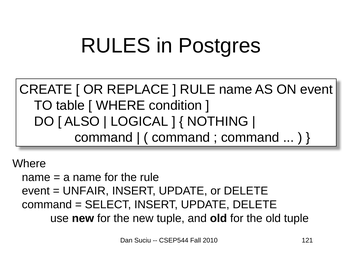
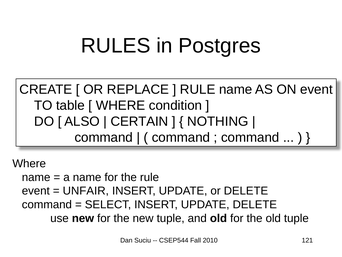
LOGICAL: LOGICAL -> CERTAIN (139, 121)
